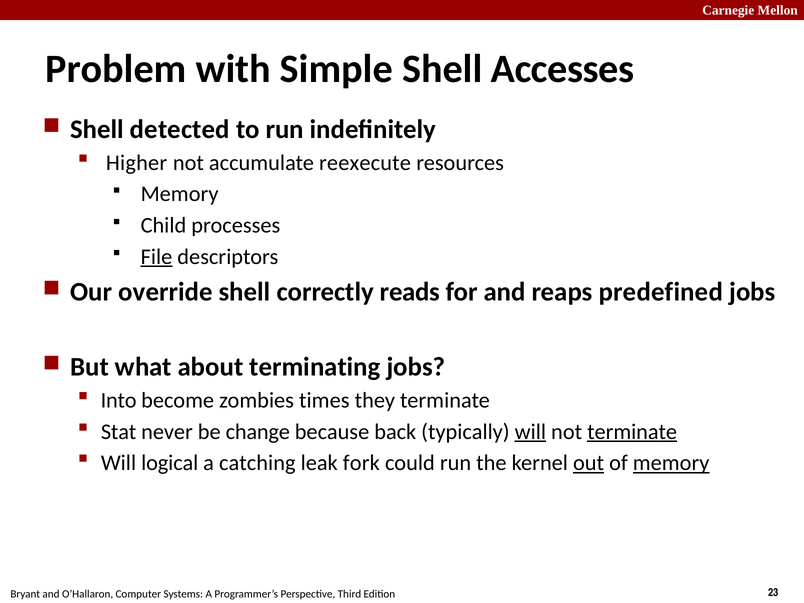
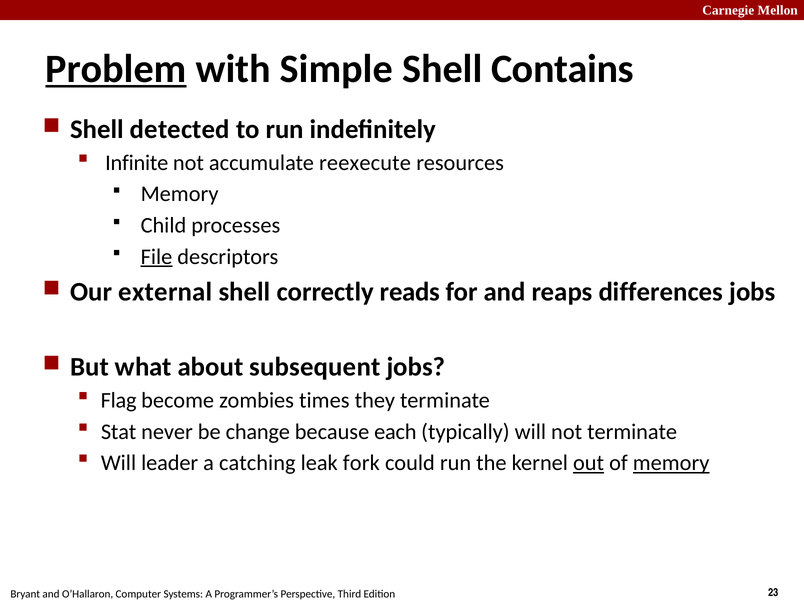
Problem underline: none -> present (116, 69)
Accesses: Accesses -> Contains (562, 69)
Higher: Higher -> Infinite (137, 163)
override: override -> external (165, 292)
predefined: predefined -> differences (661, 292)
terminating: terminating -> subsequent (315, 367)
Into: Into -> Flag (119, 400)
back: back -> each (395, 432)
will underline: present -> none (530, 432)
terminate underline: present -> none (632, 432)
logical: logical -> leader (170, 463)
